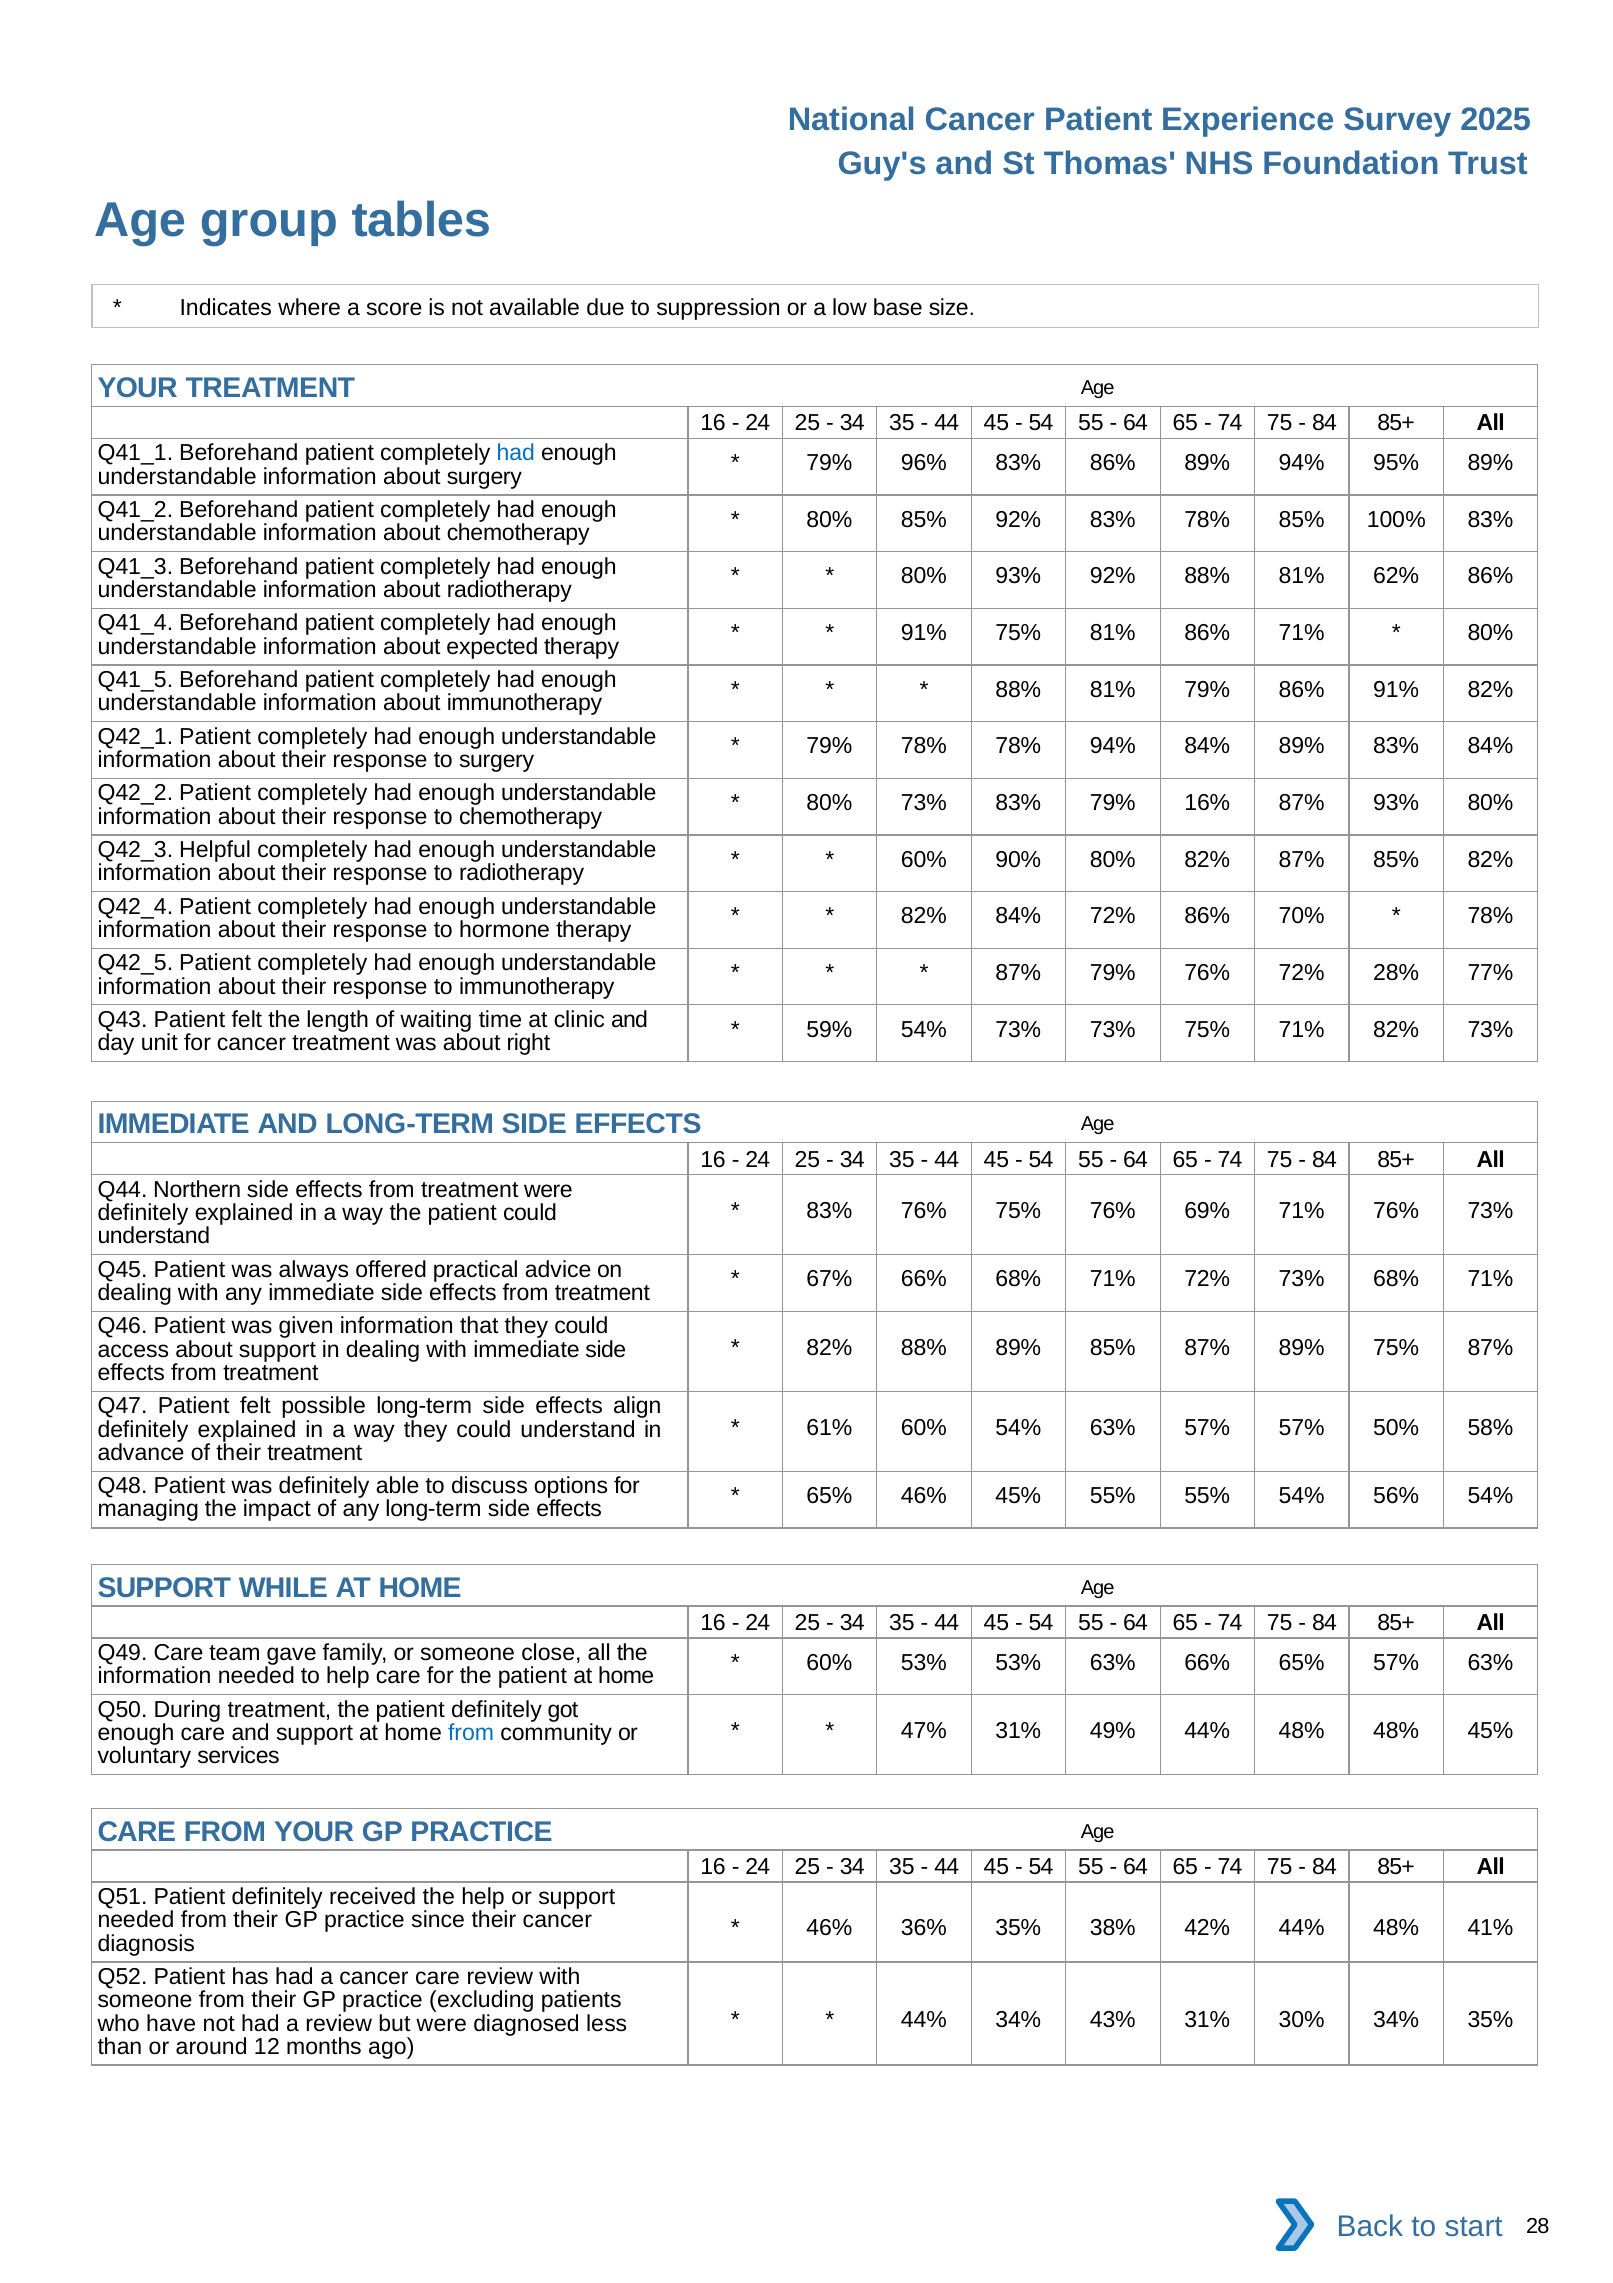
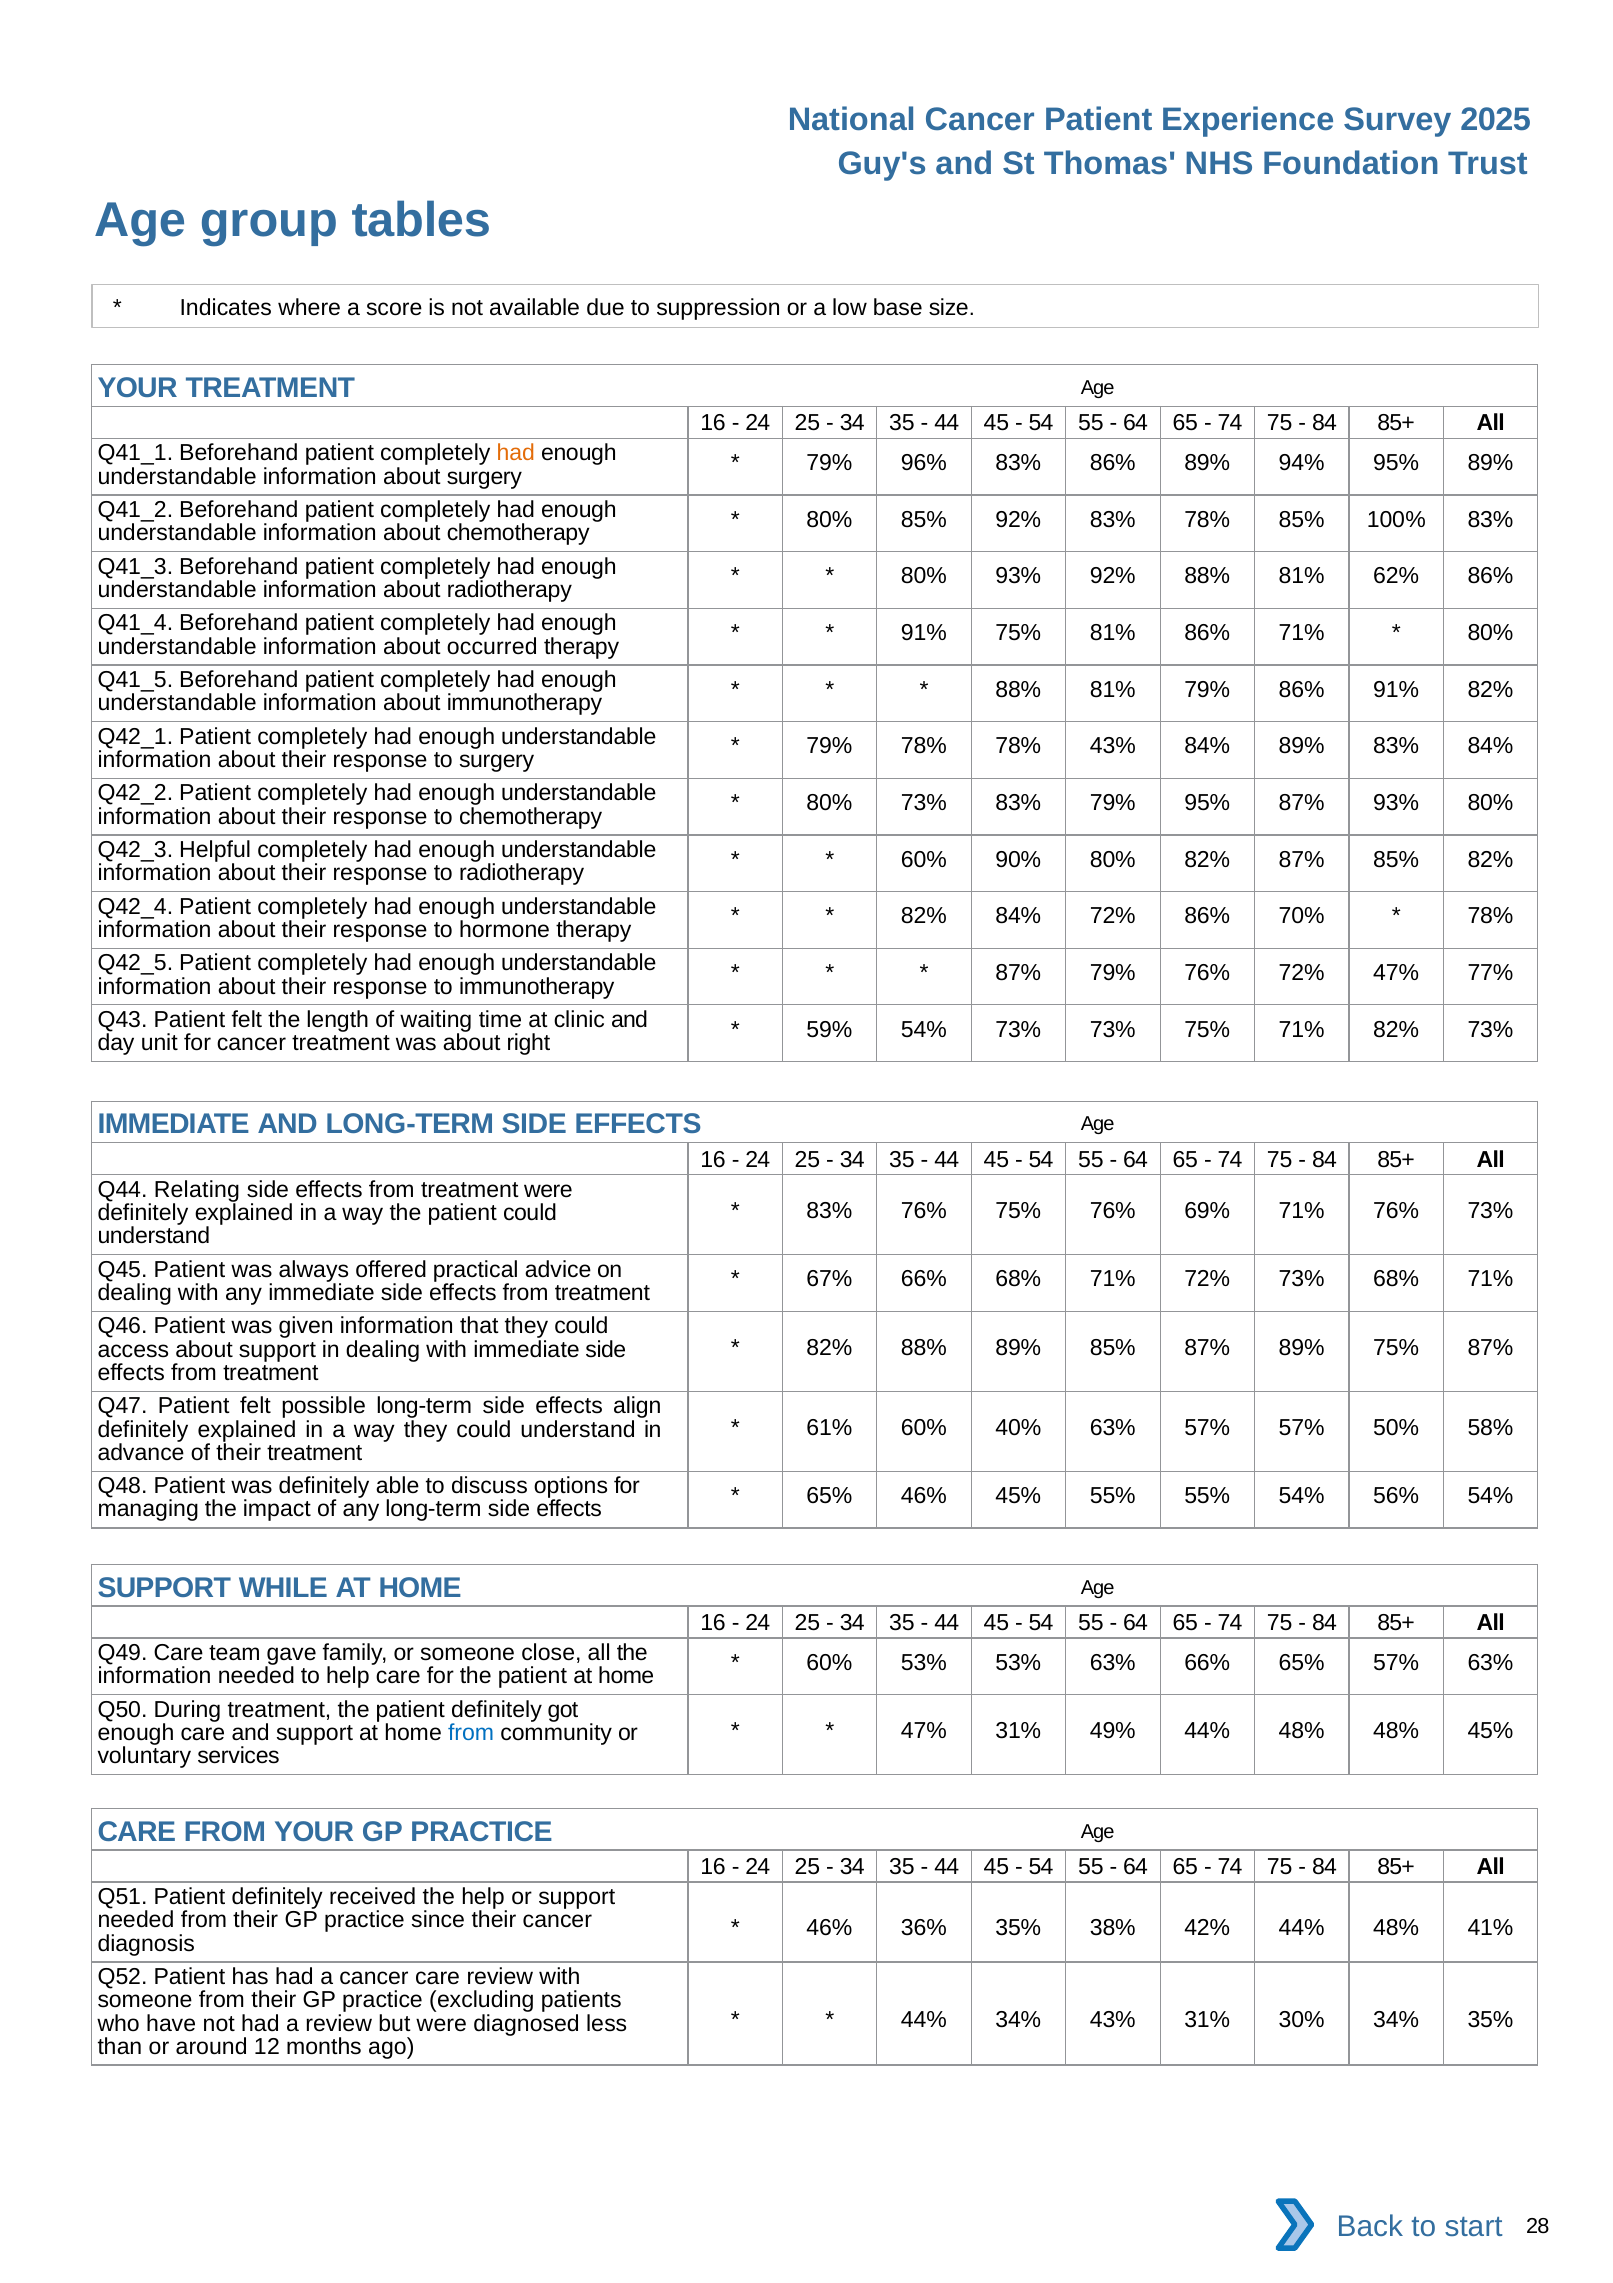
had colour: blue -> orange (516, 453)
expected: expected -> occurred (492, 646)
78% 94%: 94% -> 43% (1113, 746)
79% 16%: 16% -> 95% (1207, 803)
72% 28%: 28% -> 47% (1396, 973)
Northern: Northern -> Relating (197, 1189)
60% 54%: 54% -> 40% (1018, 1427)
